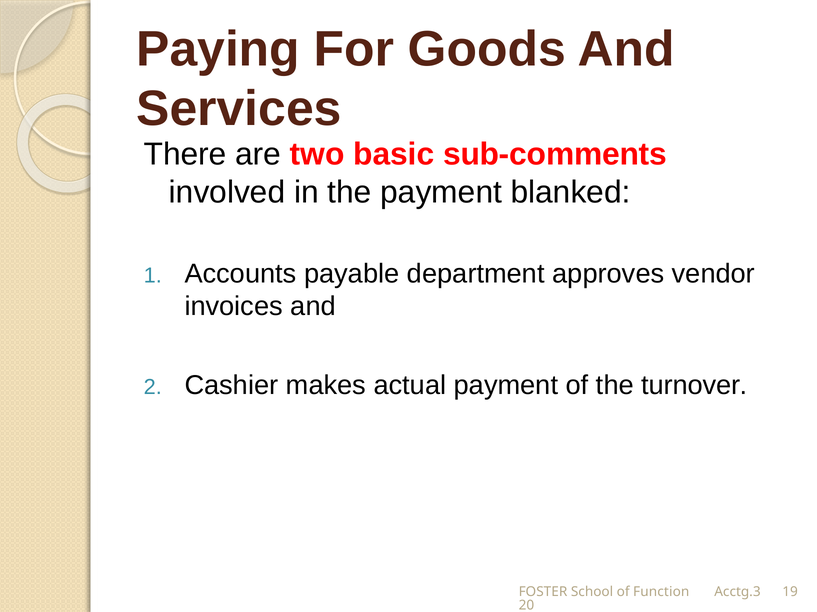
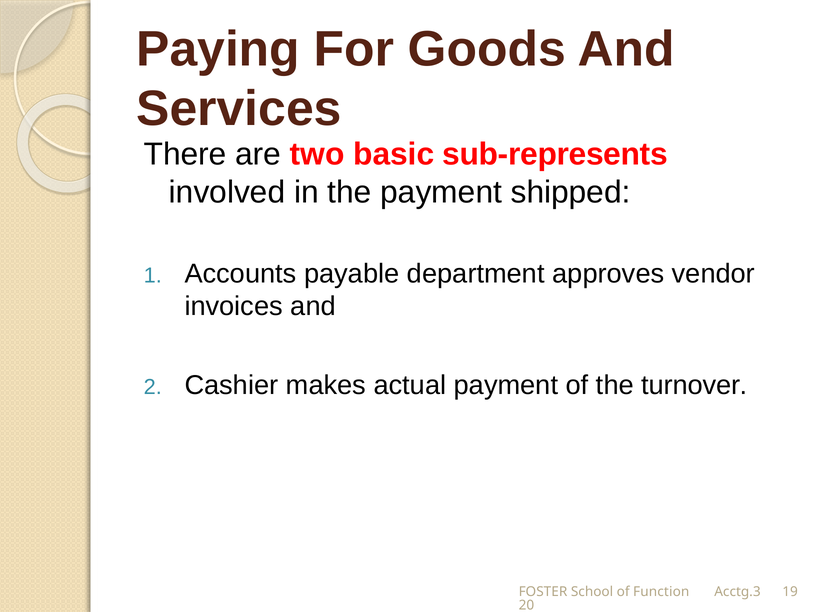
sub-comments: sub-comments -> sub-represents (555, 155)
blanked: blanked -> shipped (571, 193)
